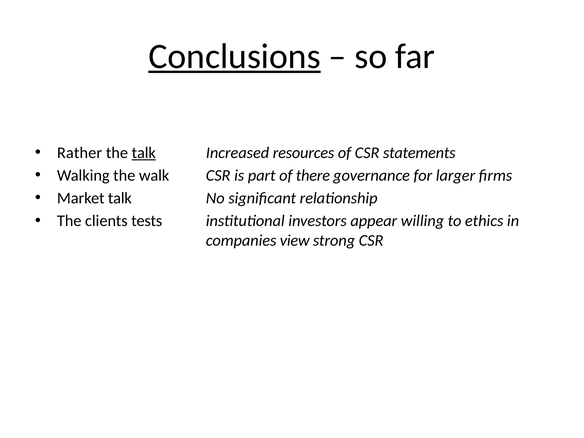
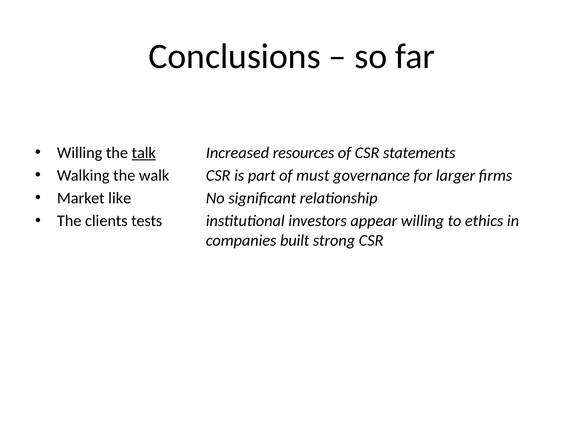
Conclusions underline: present -> none (235, 57)
Rather: Rather -> Willing (80, 153)
there: there -> must (313, 175)
Market talk: talk -> like (120, 198)
view: view -> built (295, 240)
